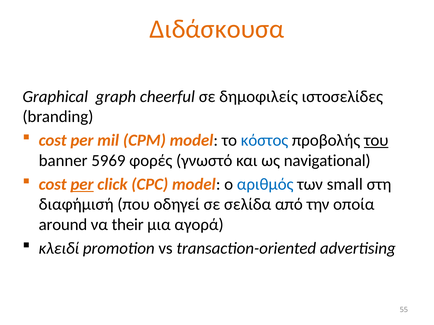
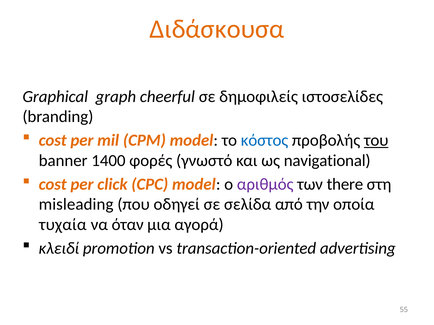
5969: 5969 -> 1400 (108, 161)
per underline: present -> none (82, 184)
αριθμός colour: blue -> purple (265, 184)
small: small -> there (345, 184)
διαφήμισή: διαφήμισή -> misleading (76, 205)
around: around -> τυχαία (63, 225)
their: their -> όταν (128, 225)
